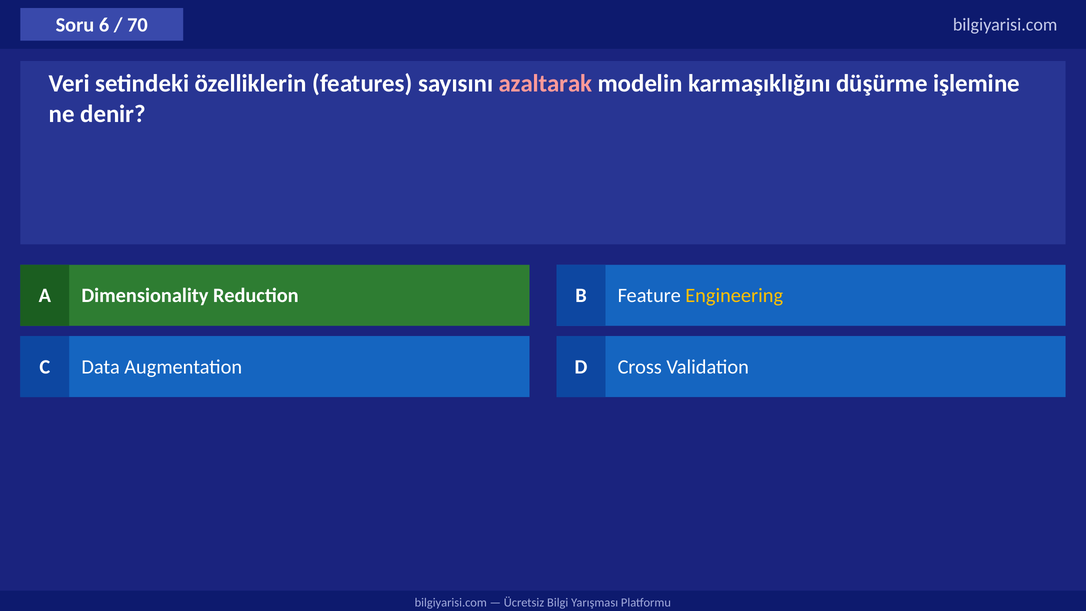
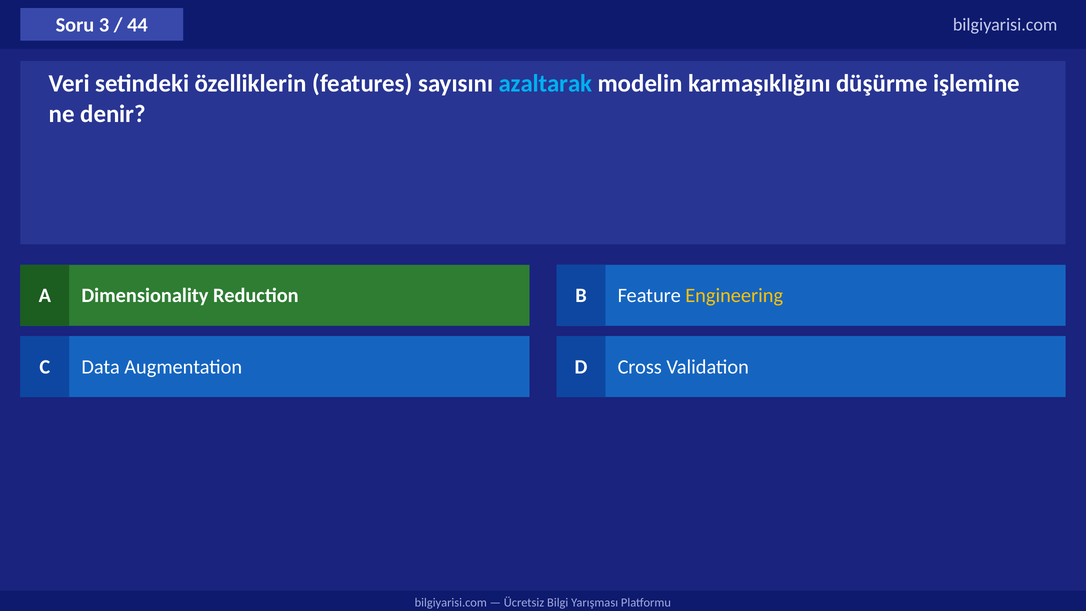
6: 6 -> 3 (104, 25)
70: 70 -> 44 (137, 25)
azaltarak colour: pink -> light blue (545, 84)
